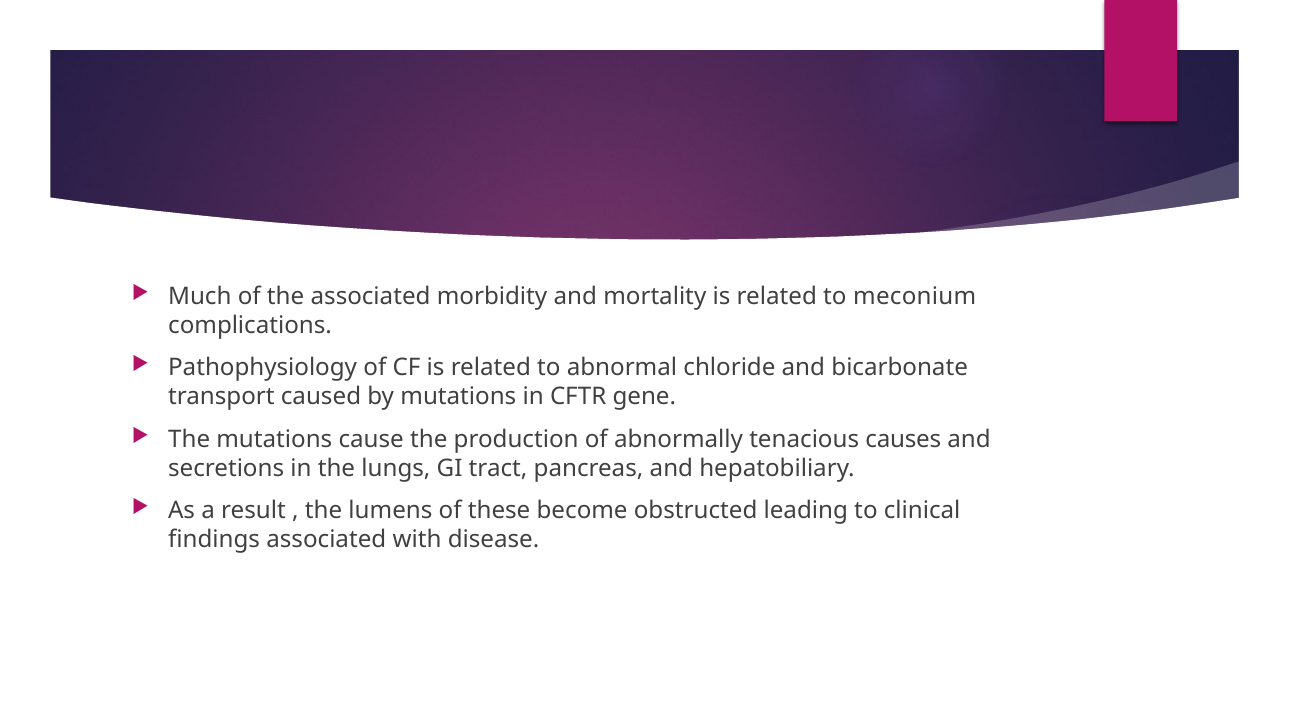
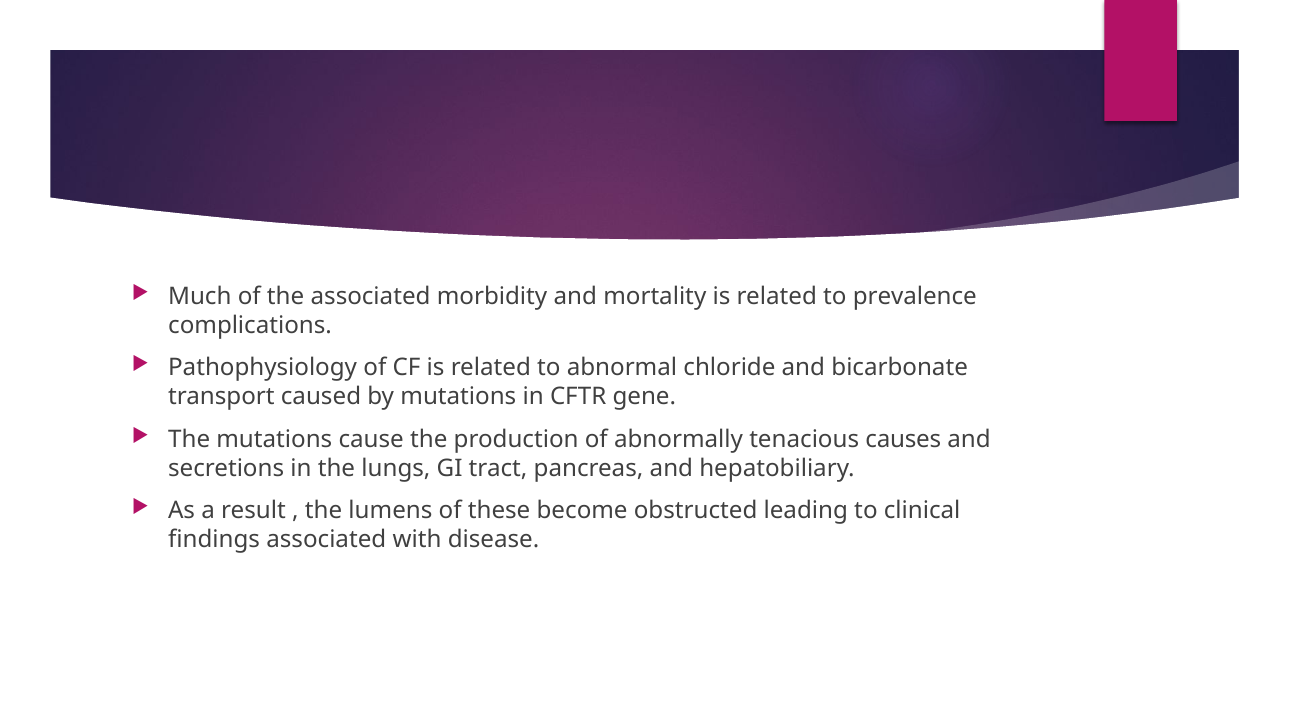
meconium: meconium -> prevalence (915, 297)
